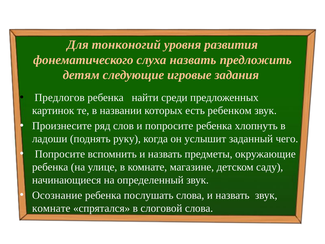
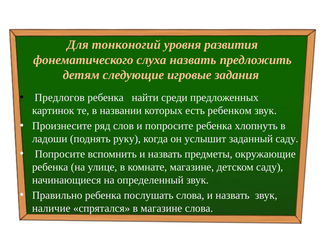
заданный чего: чего -> саду (287, 139)
Осознание: Осознание -> Правильно (57, 195)
комнате: комнате -> наличие (51, 208)
в слоговой: слоговой -> магазине (161, 208)
